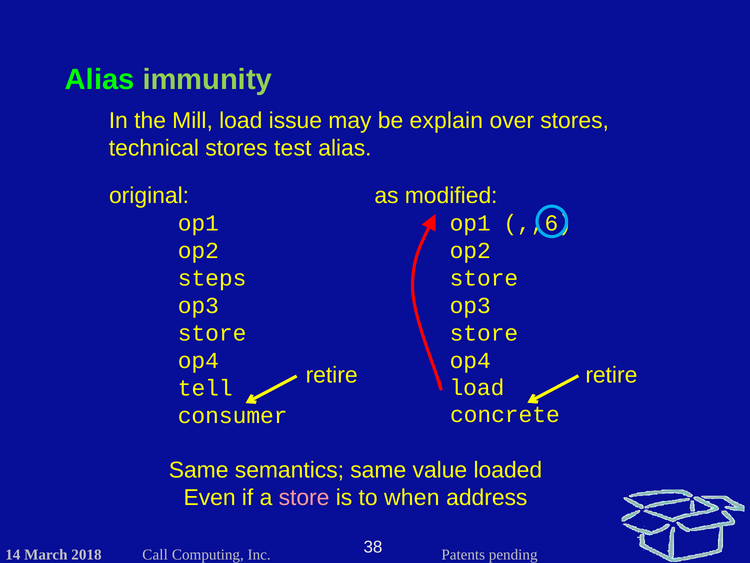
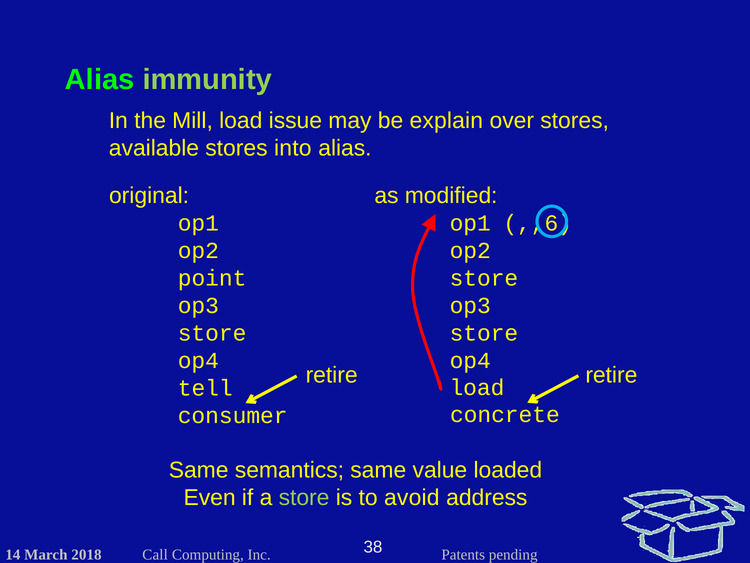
technical: technical -> available (154, 148)
test: test -> into (293, 148)
steps: steps -> point (212, 278)
store colour: pink -> light green (304, 497)
when: when -> avoid (412, 497)
